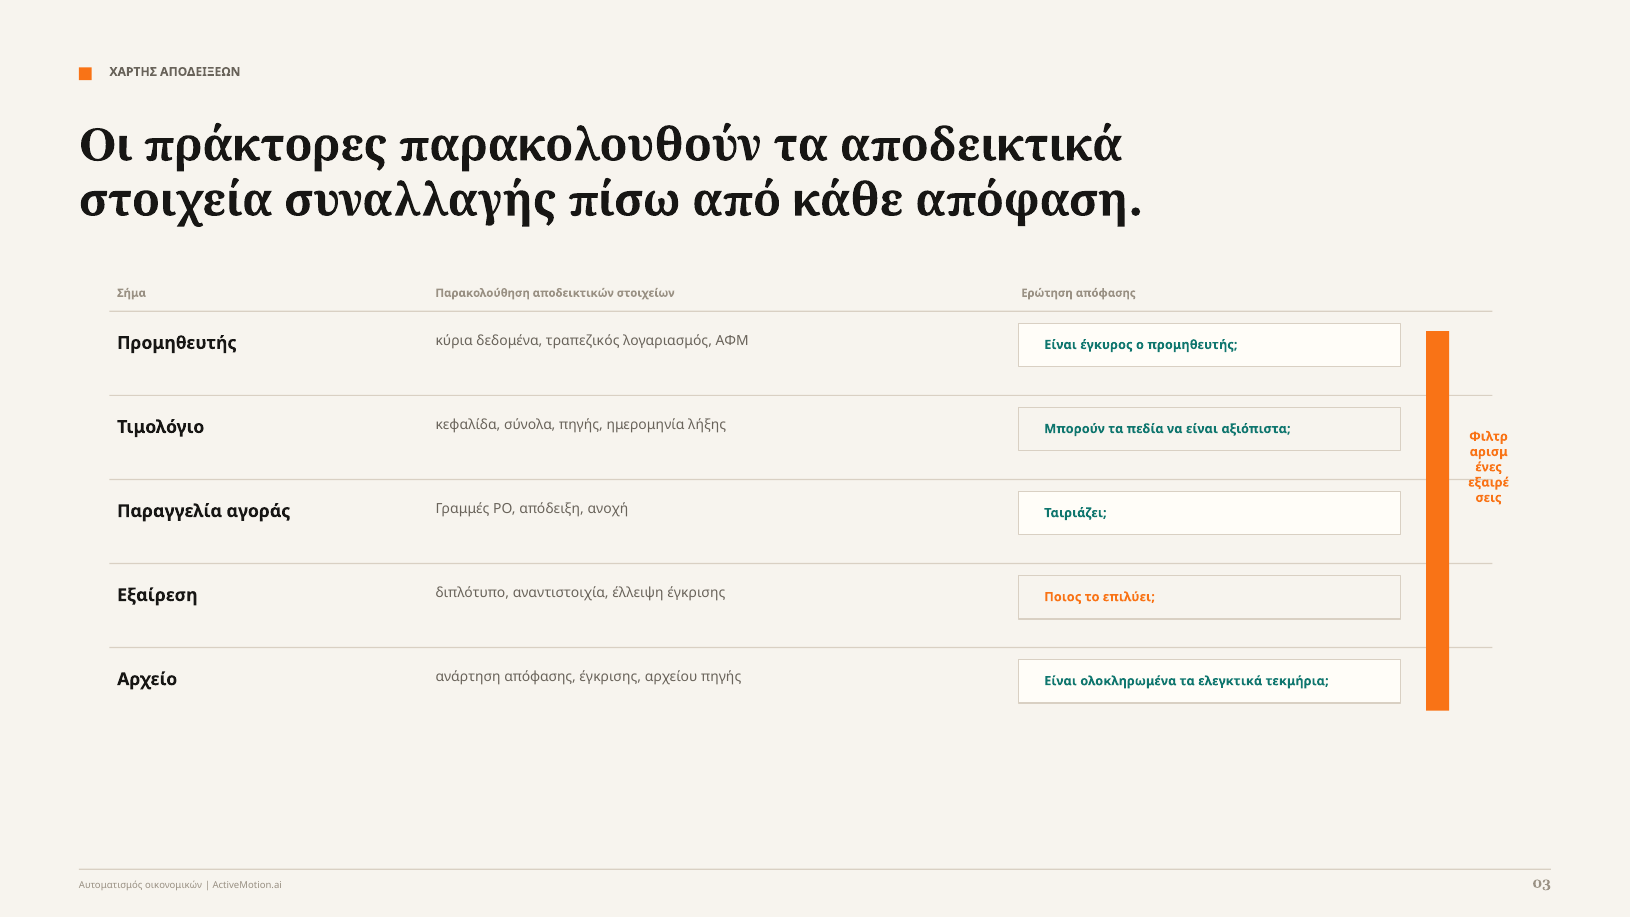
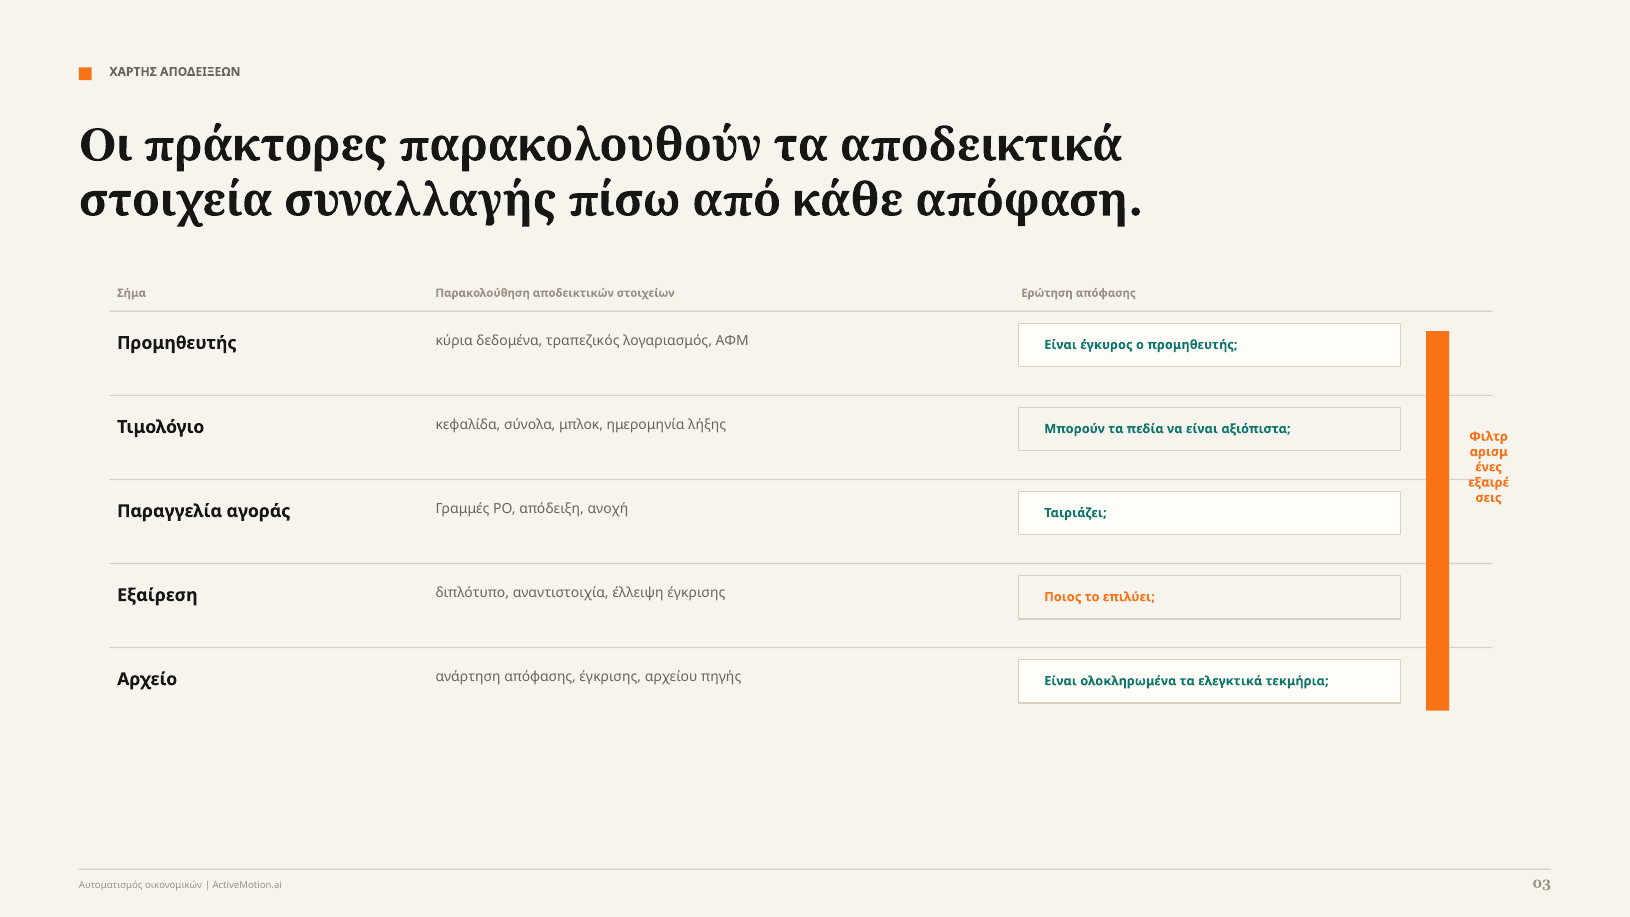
σύνολα πηγής: πηγής -> μπλοκ (581, 424)
